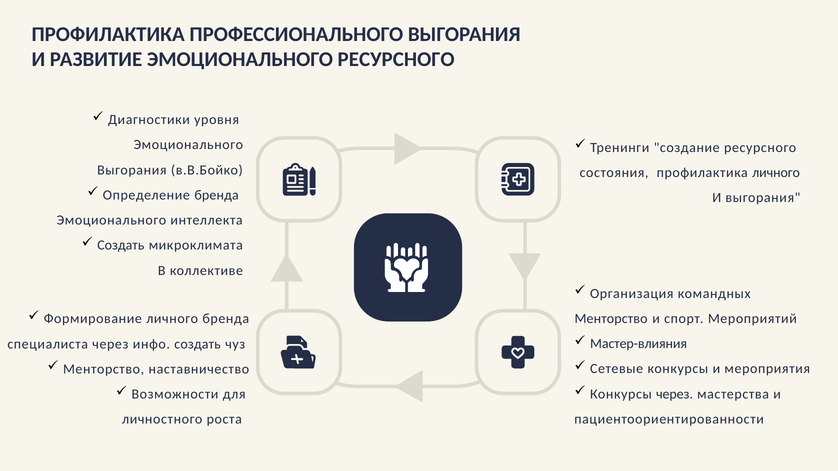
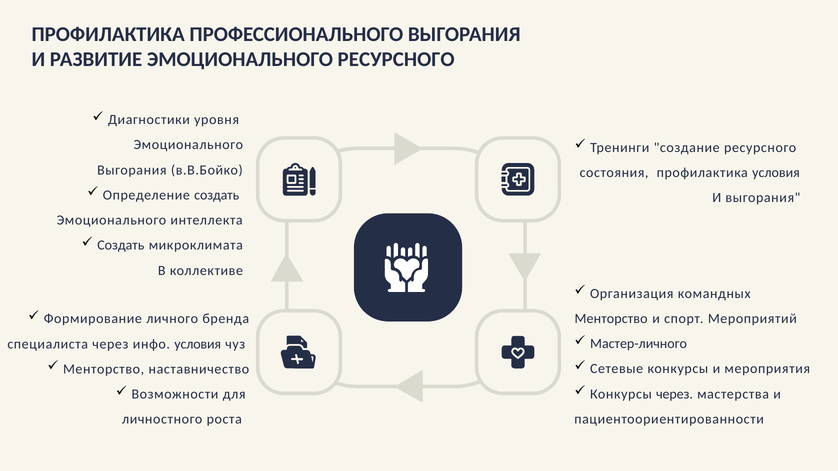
профилактика личного: личного -> условия (776, 173)
Определение бренда: бренда -> создать (217, 195)
Мастер-влияния: Мастер-влияния -> Мастер-личного (638, 344)
инфо создать: создать -> условия (198, 344)
